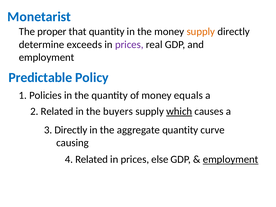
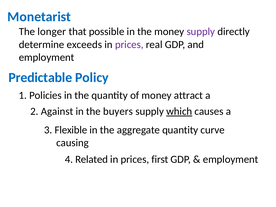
proper: proper -> longer (52, 32)
that quantity: quantity -> possible (107, 32)
supply colour: orange -> purple (201, 32)
equals: equals -> attract (188, 95)
2 Related: Related -> Against (57, 111)
3 Directly: Directly -> Flexible (71, 130)
else: else -> first (160, 159)
employment underline: present -> none (231, 159)
